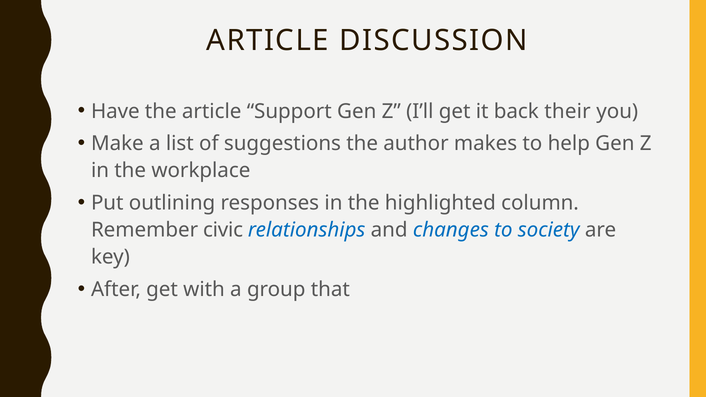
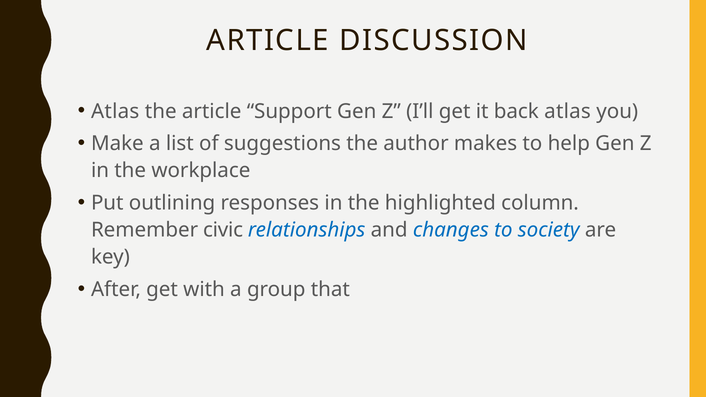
Have: Have -> Atlas (115, 111)
back their: their -> atlas (568, 111)
